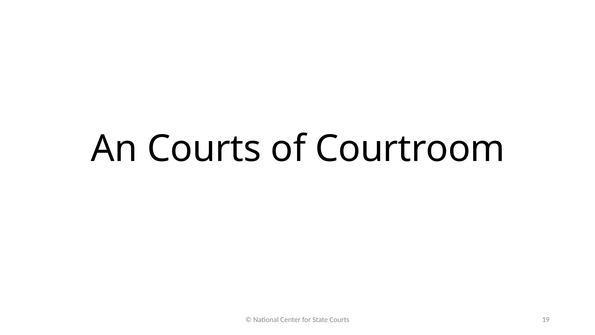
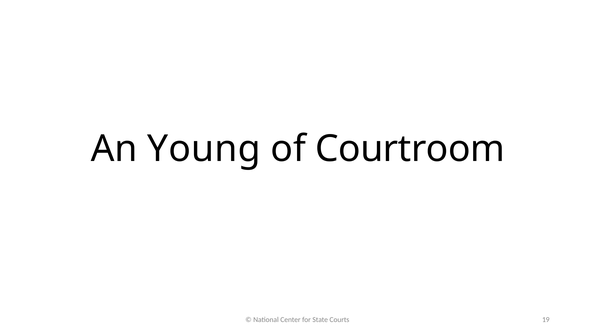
An Courts: Courts -> Young (204, 149)
